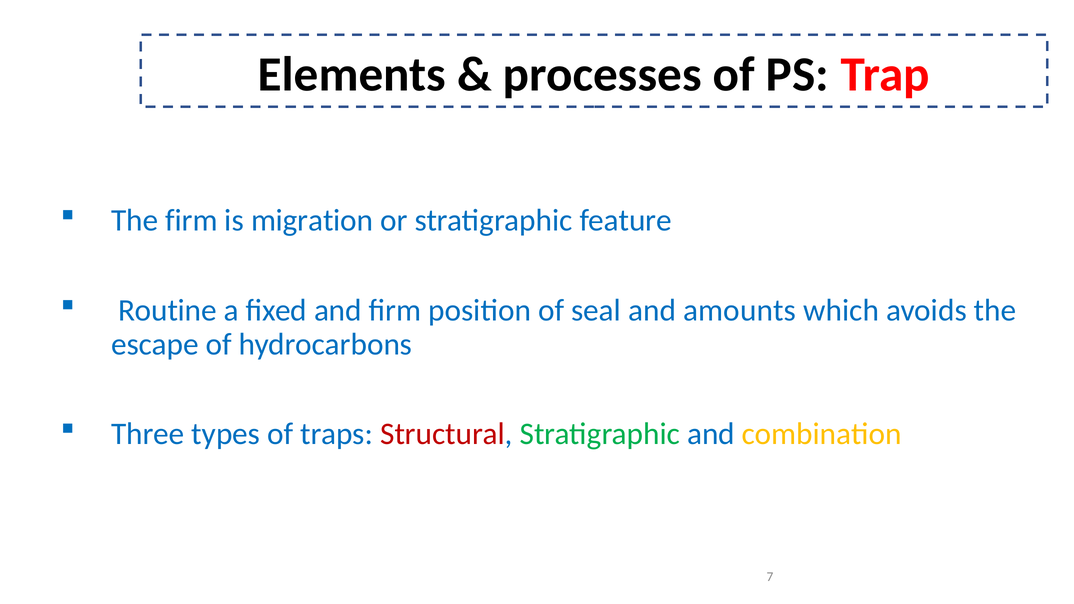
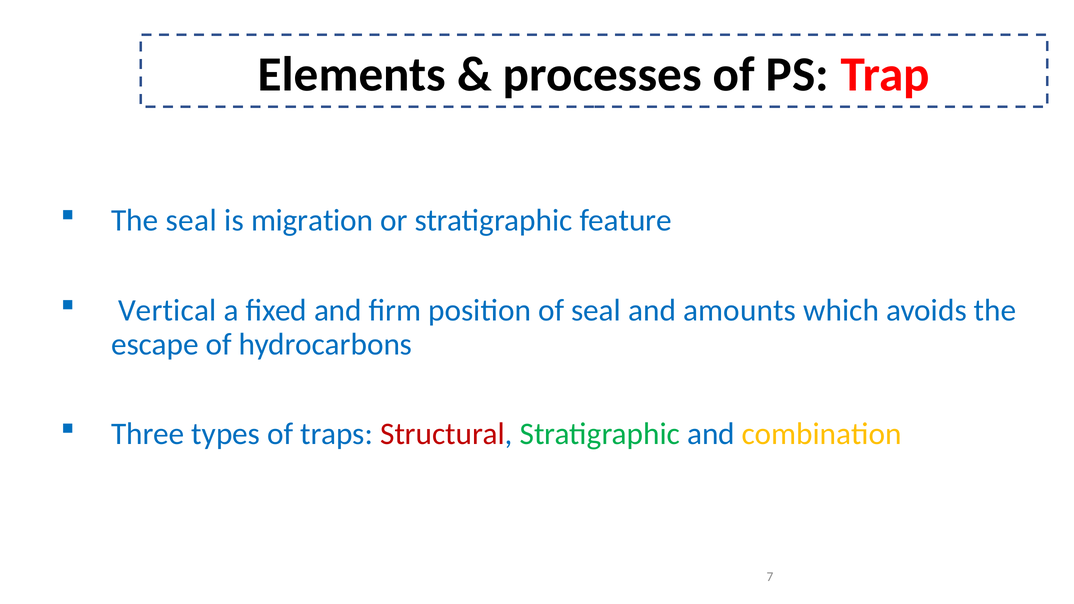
The firm: firm -> seal (191, 221)
Routine: Routine -> Vertical (167, 311)
